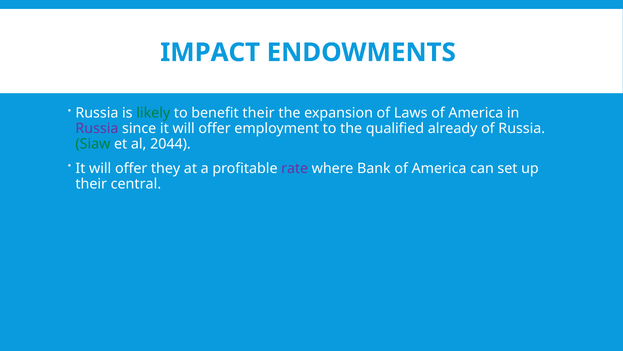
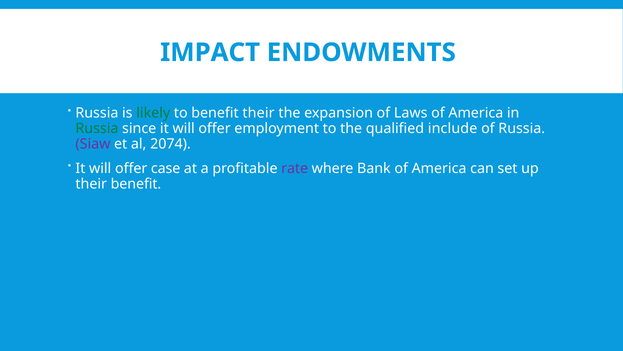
Russia colour: purple -> green (97, 128)
already: already -> include (453, 128)
Siaw colour: green -> purple (93, 144)
2044: 2044 -> 2074 (170, 144)
they: they -> case (166, 168)
their central: central -> benefit (136, 183)
